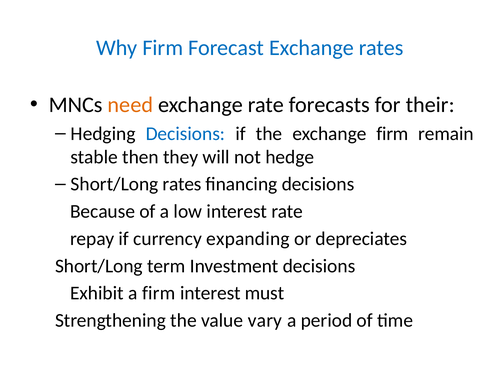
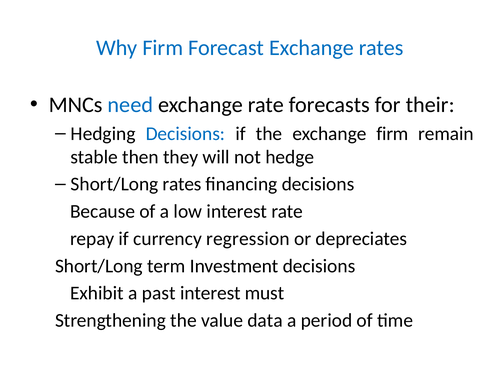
need colour: orange -> blue (130, 105)
expanding: expanding -> regression (248, 239)
a firm: firm -> past (159, 293)
vary: vary -> data (265, 320)
